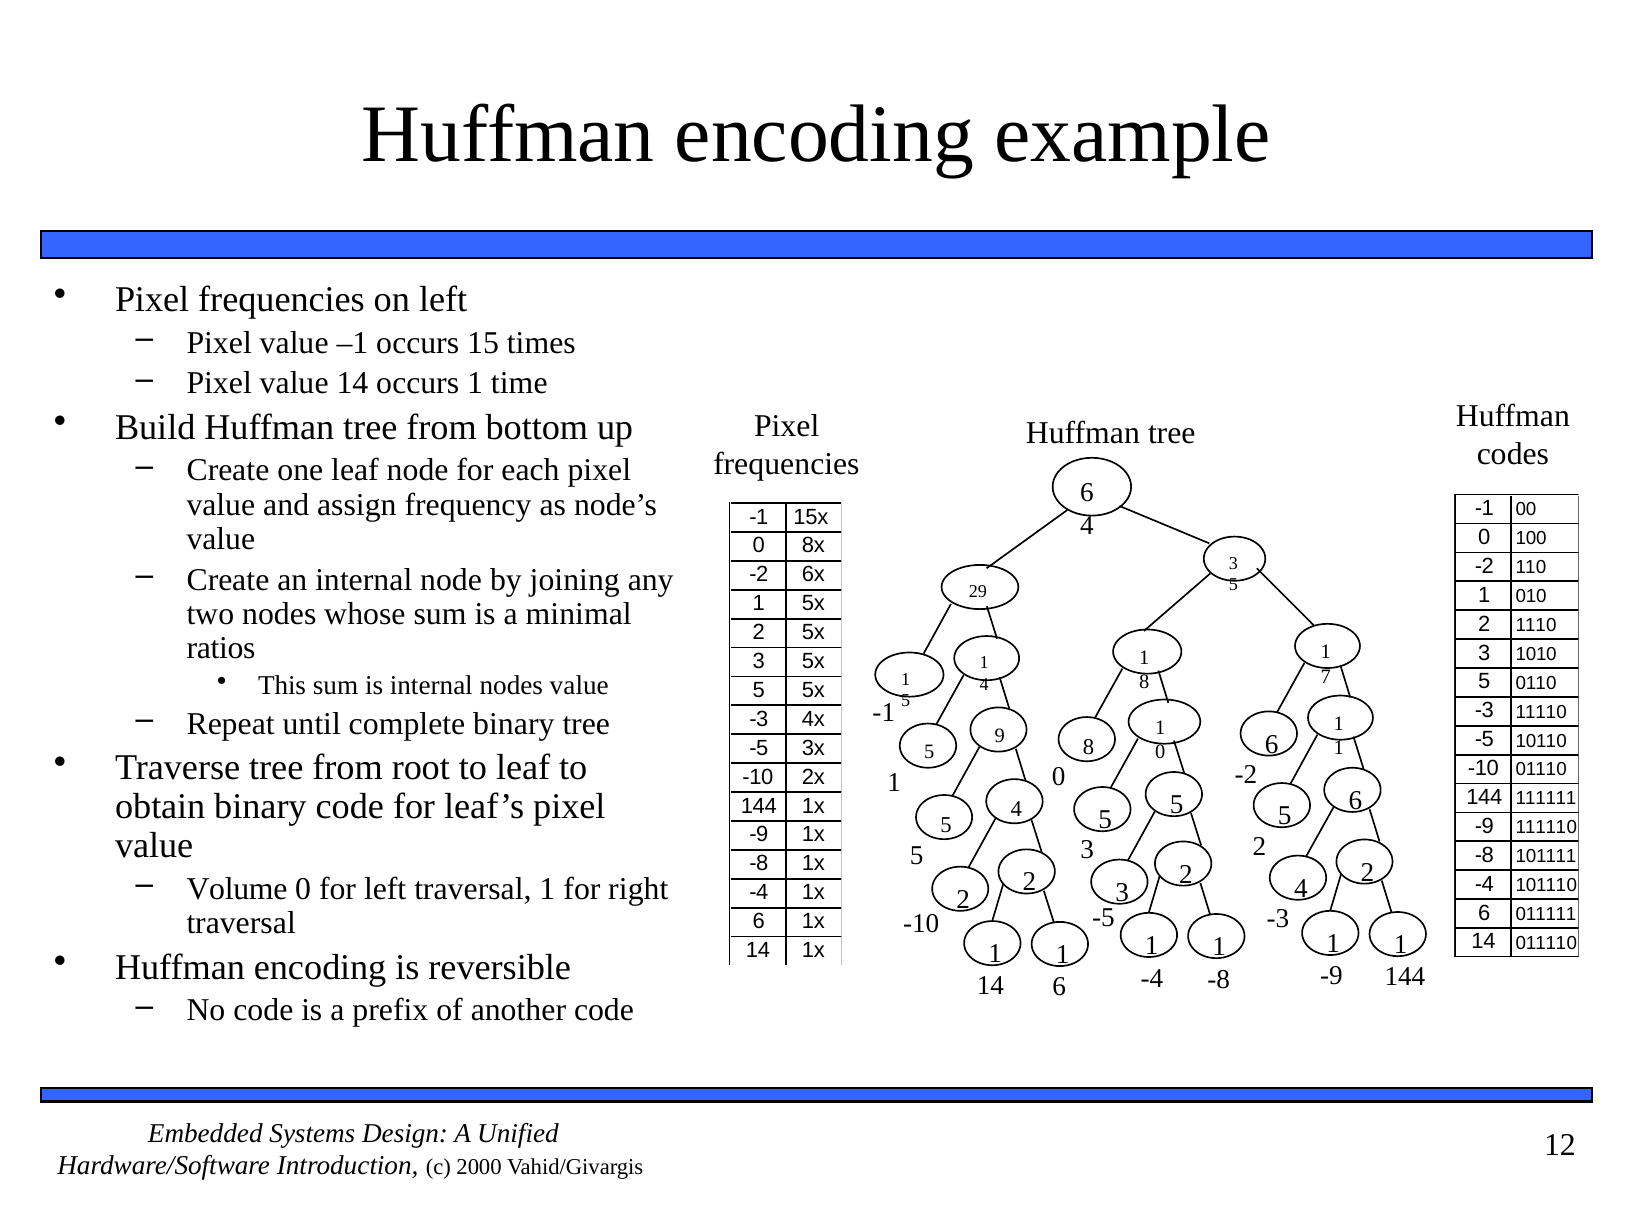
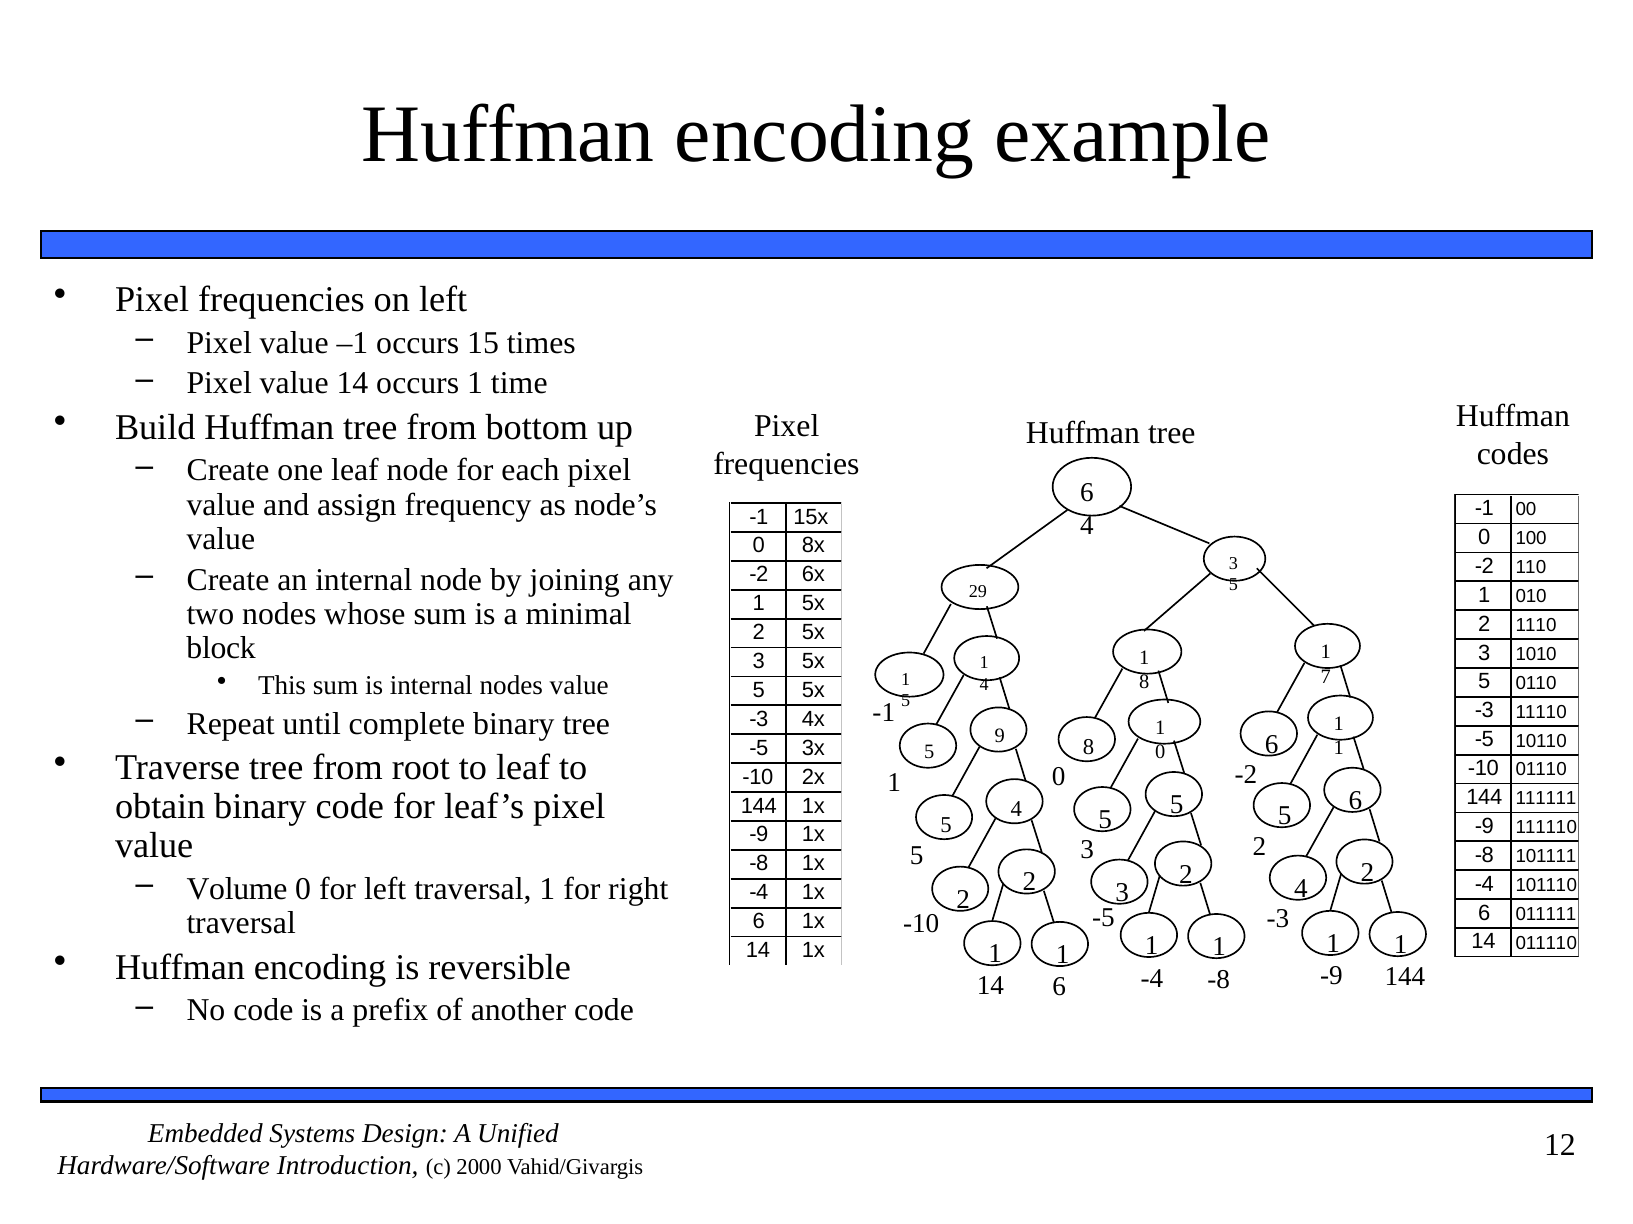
ratios: ratios -> block (221, 649)
